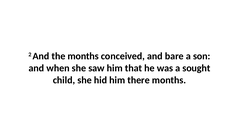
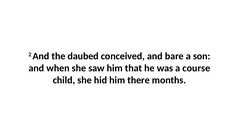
the months: months -> daubed (83, 56)
sought: sought -> course (196, 68)
